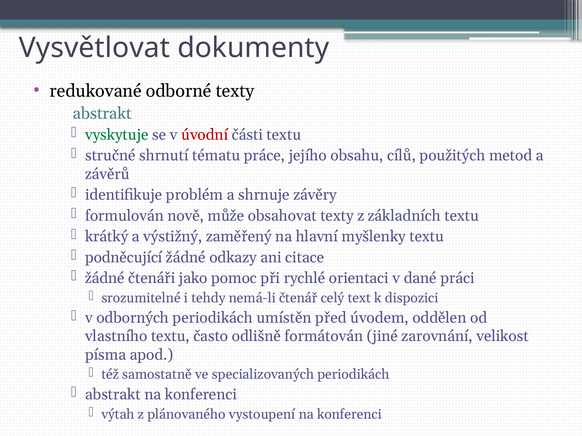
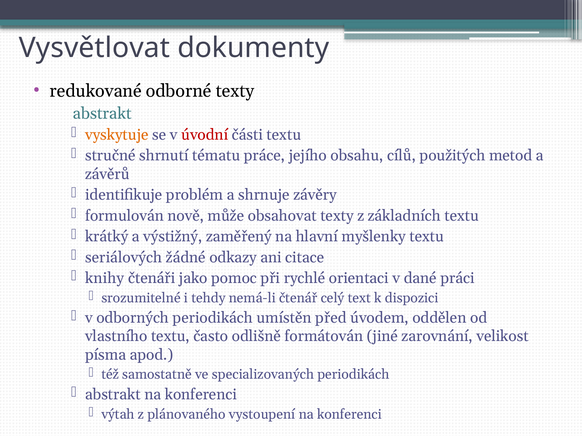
vyskytuje colour: green -> orange (117, 135)
podněcující: podněcující -> seriálových (124, 258)
žádné: žádné -> knihy (105, 278)
